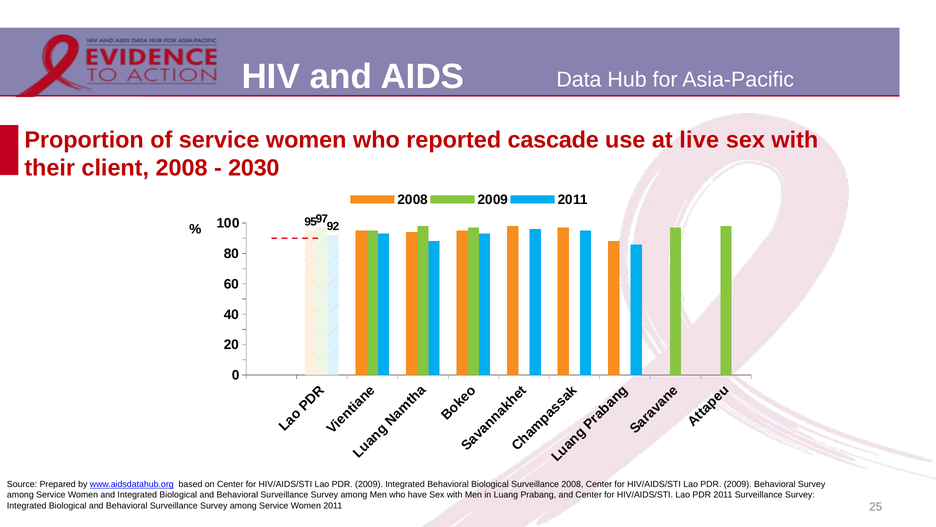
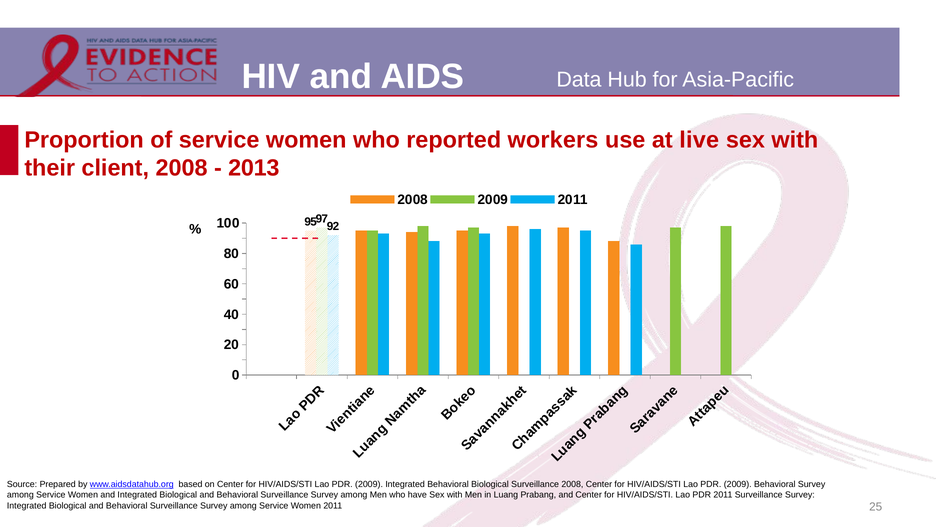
cascade: cascade -> workers (553, 140)
2030: 2030 -> 2013 (254, 168)
